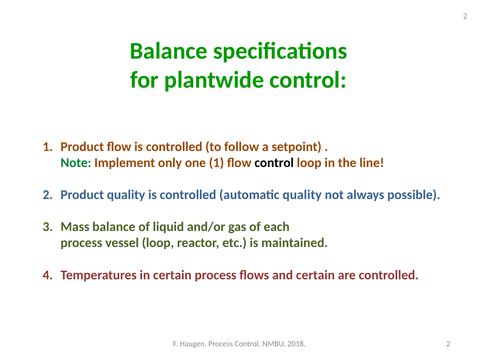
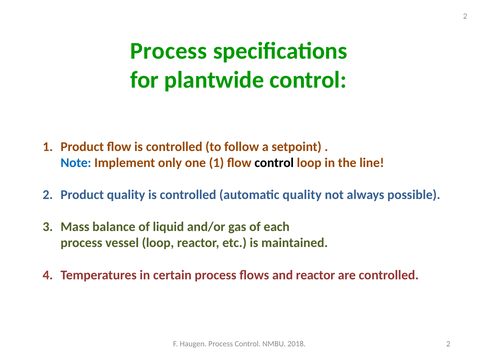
Balance: Balance -> Process (169, 51)
Note colour: green -> blue (76, 163)
and certain: certain -> reactor (316, 274)
